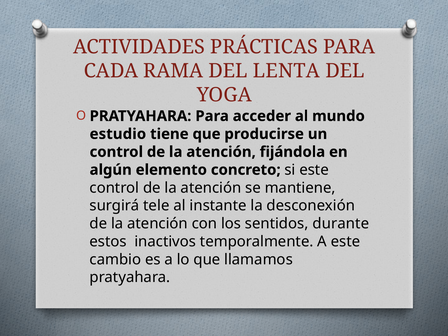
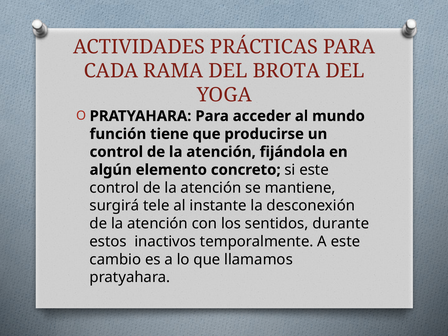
LENTA: LENTA -> BROTA (287, 71)
estudio: estudio -> función (118, 134)
